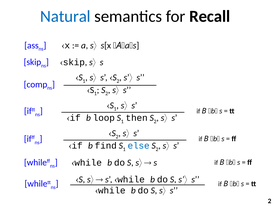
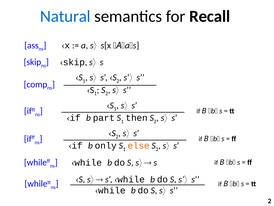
loop: loop -> part (104, 118)
find: find -> only (106, 145)
else colour: blue -> orange (139, 145)
